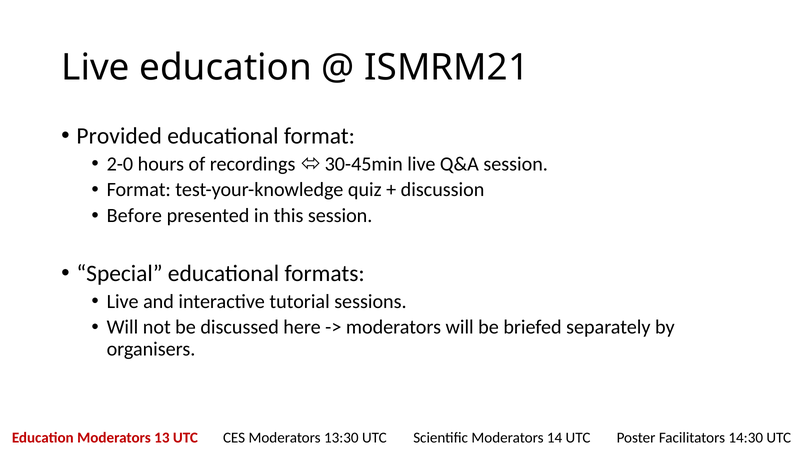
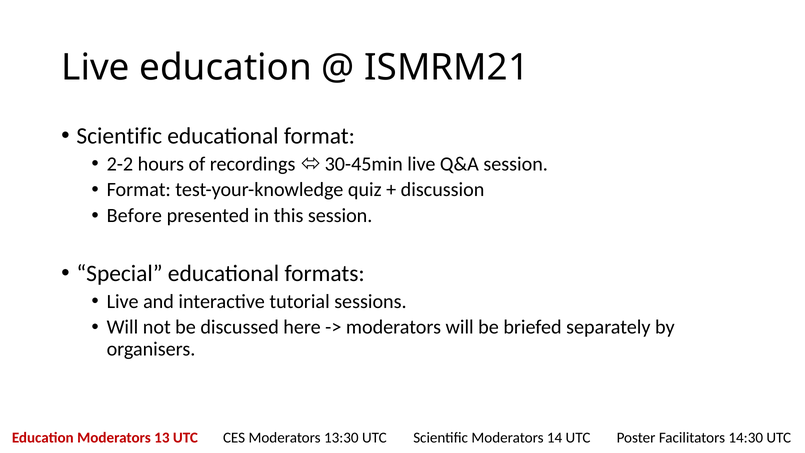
Provided: Provided -> Scientific (119, 136)
2-0: 2-0 -> 2-2 (120, 164)
